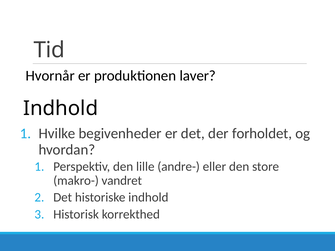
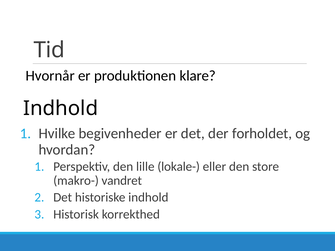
laver: laver -> klare (198, 76)
andre-: andre- -> lokale- (179, 167)
